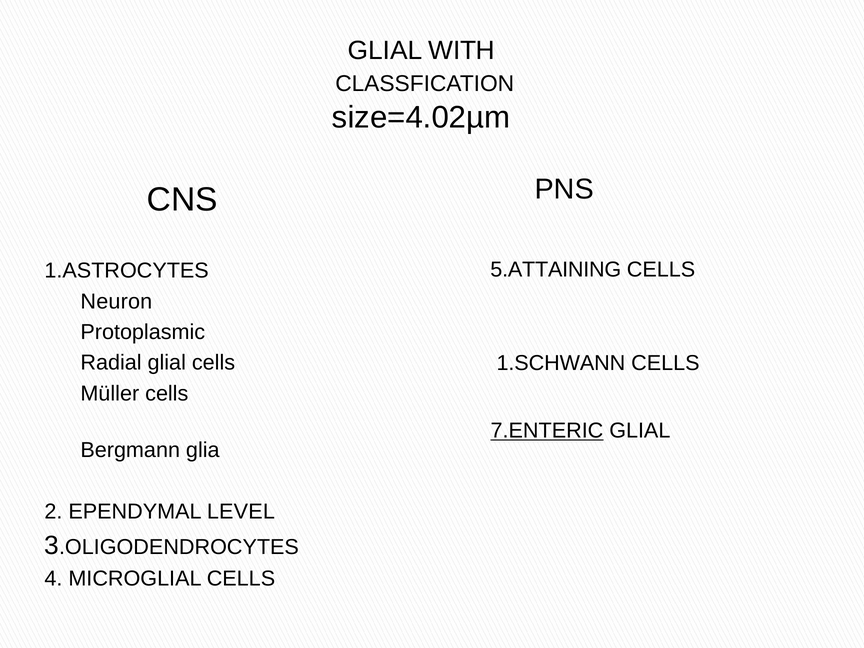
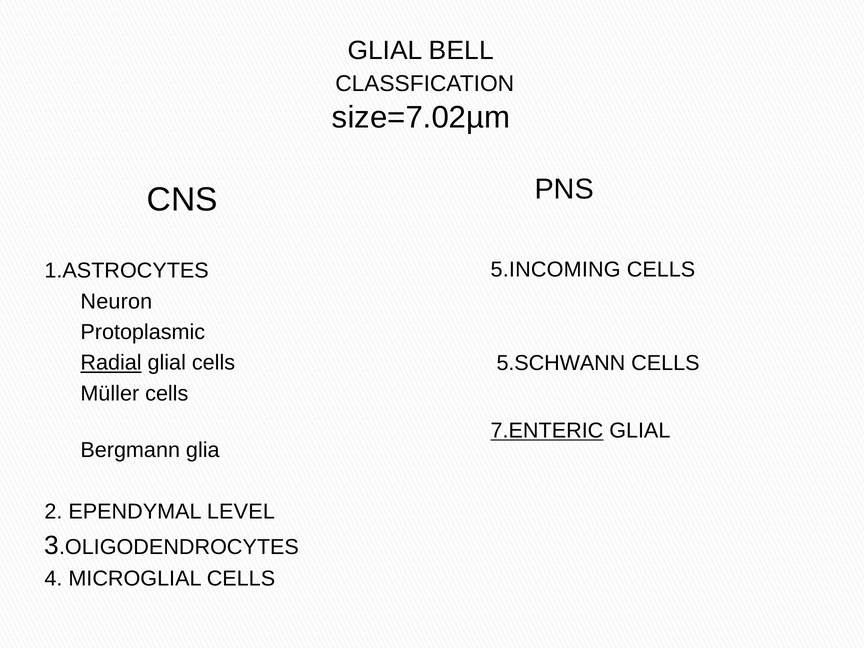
WITH: WITH -> BELL (461, 51)
size=4.02µm: size=4.02µm -> size=7.02µm (421, 117)
5.ATTAINING: 5.ATTAINING -> 5.INCOMING (556, 270)
Radial underline: none -> present (111, 363)
1.SCHWANN: 1.SCHWANN -> 5.SCHWANN (561, 363)
